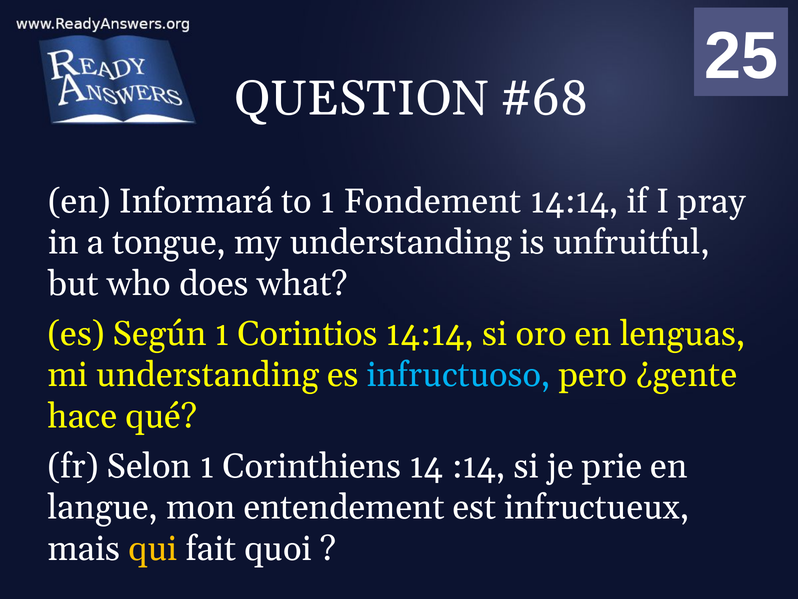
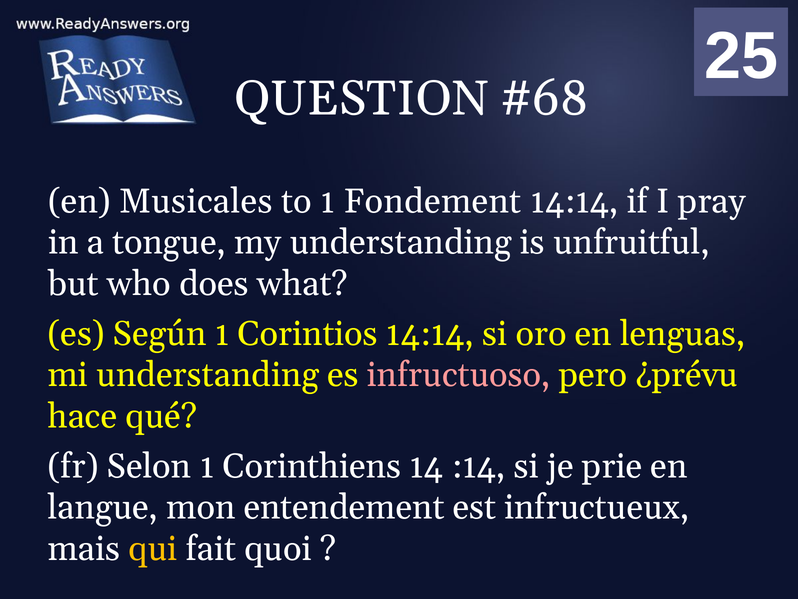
Informará: Informará -> Musicales (196, 201)
infructuoso colour: light blue -> pink (459, 375)
¿gente: ¿gente -> ¿prévu (687, 375)
